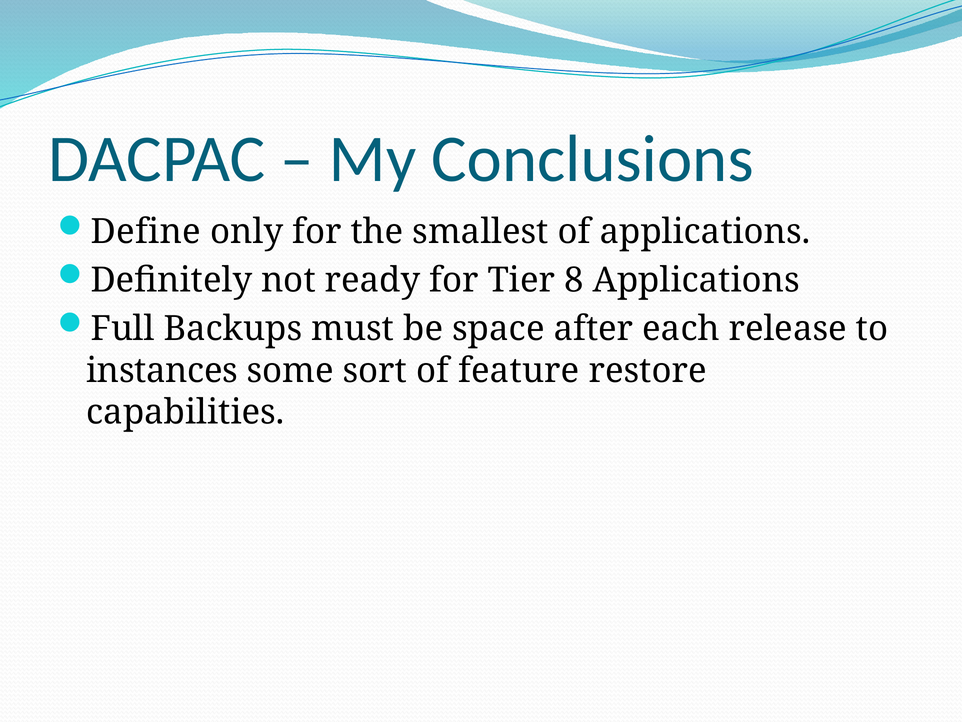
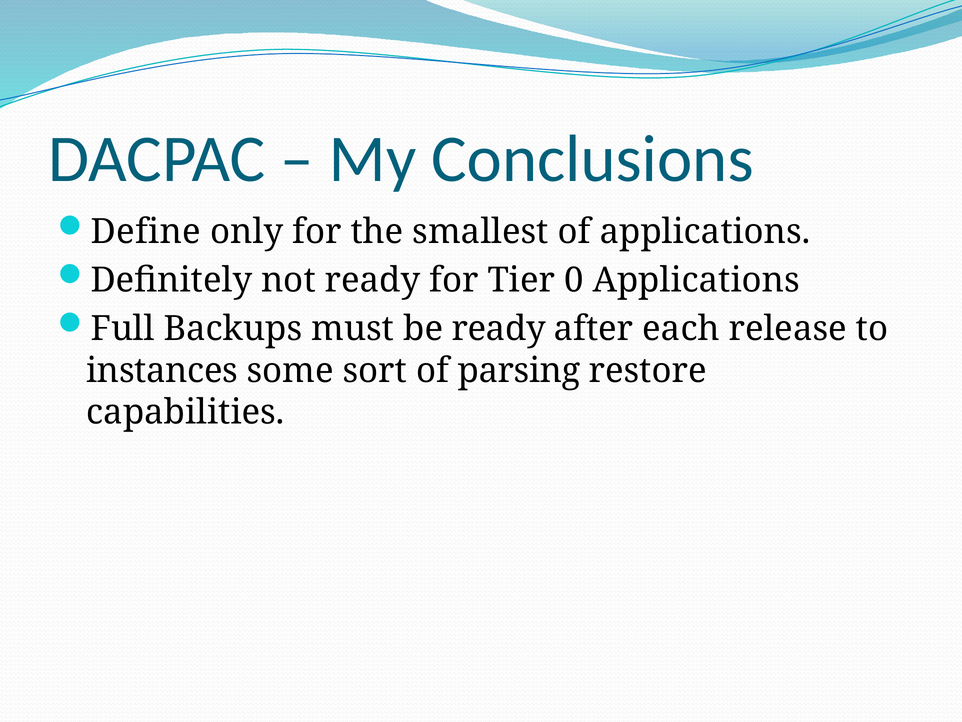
8: 8 -> 0 (574, 280)
be space: space -> ready (499, 329)
feature: feature -> parsing (519, 370)
